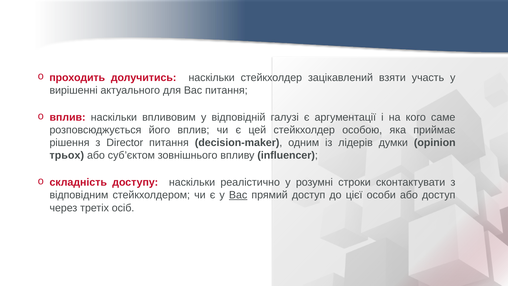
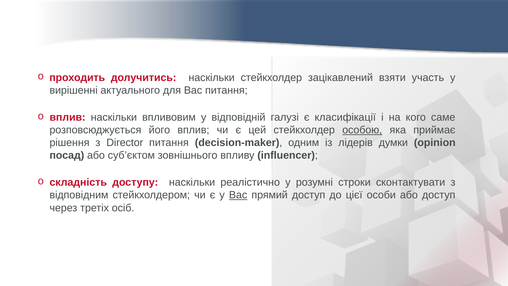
аргументації: аргументації -> класифікації (345, 117)
особою underline: none -> present (362, 130)
трьох: трьох -> посад (67, 155)
